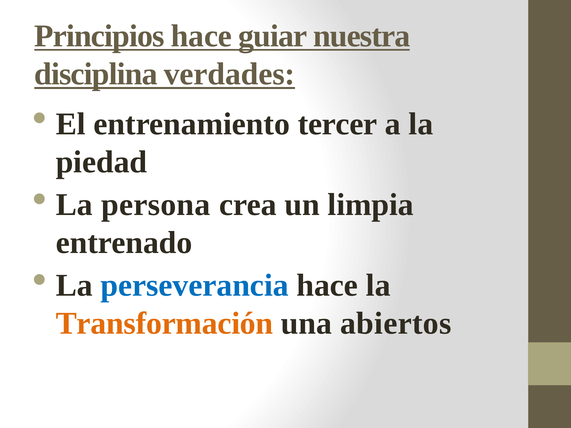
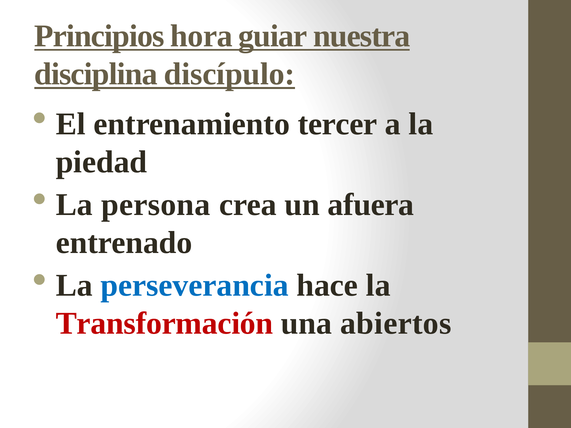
Principios hace: hace -> hora (202, 36)
verdades: verdades -> discípulo (230, 74)
limpia: limpia -> afuera (371, 205)
Transformación colour: orange -> red (164, 324)
